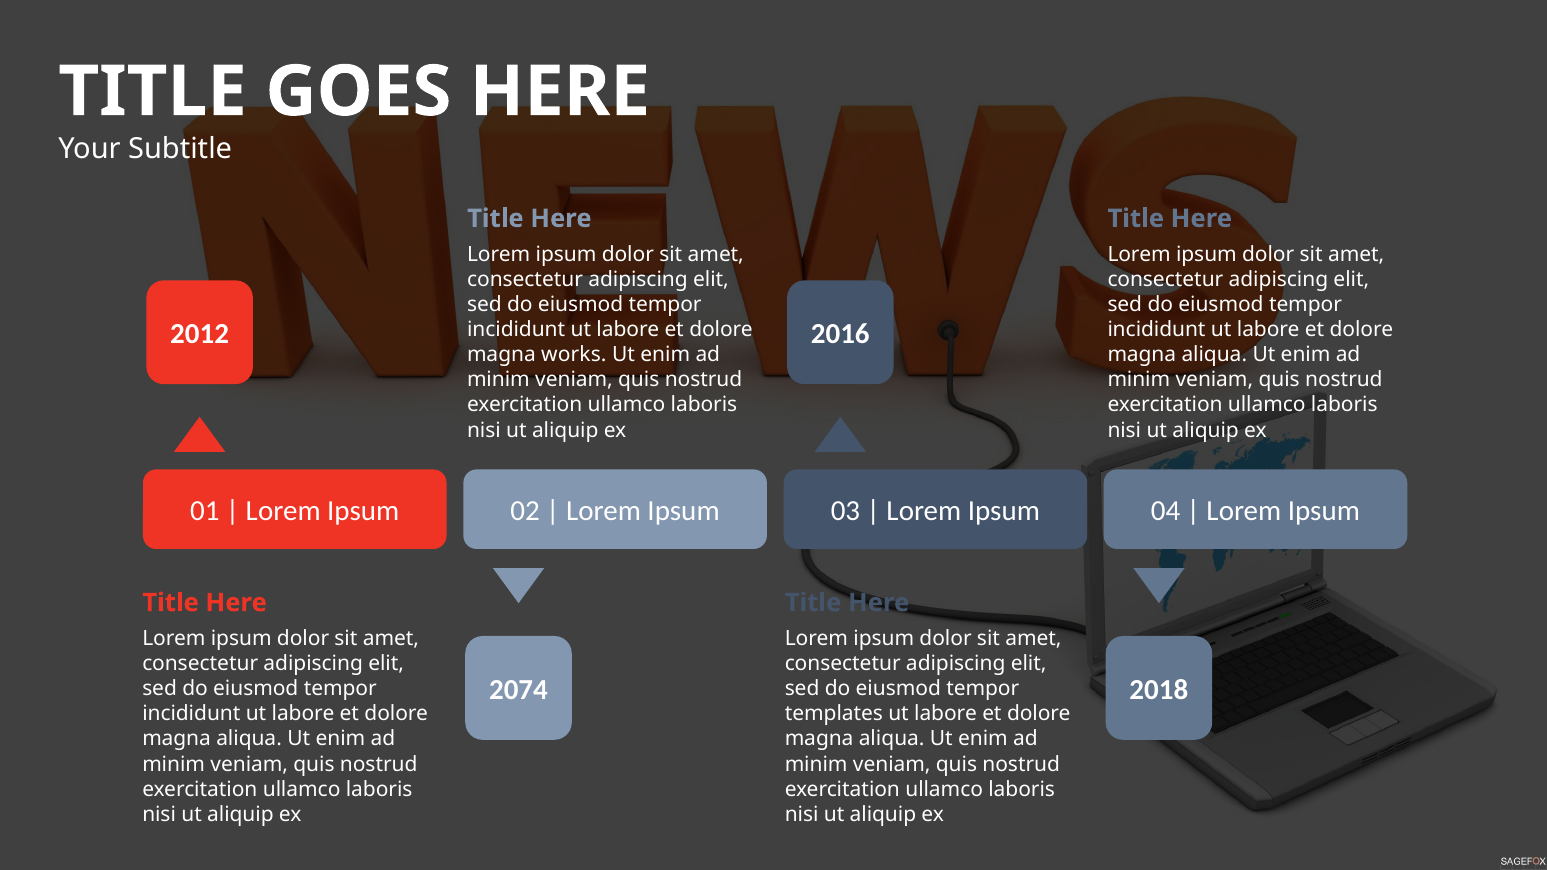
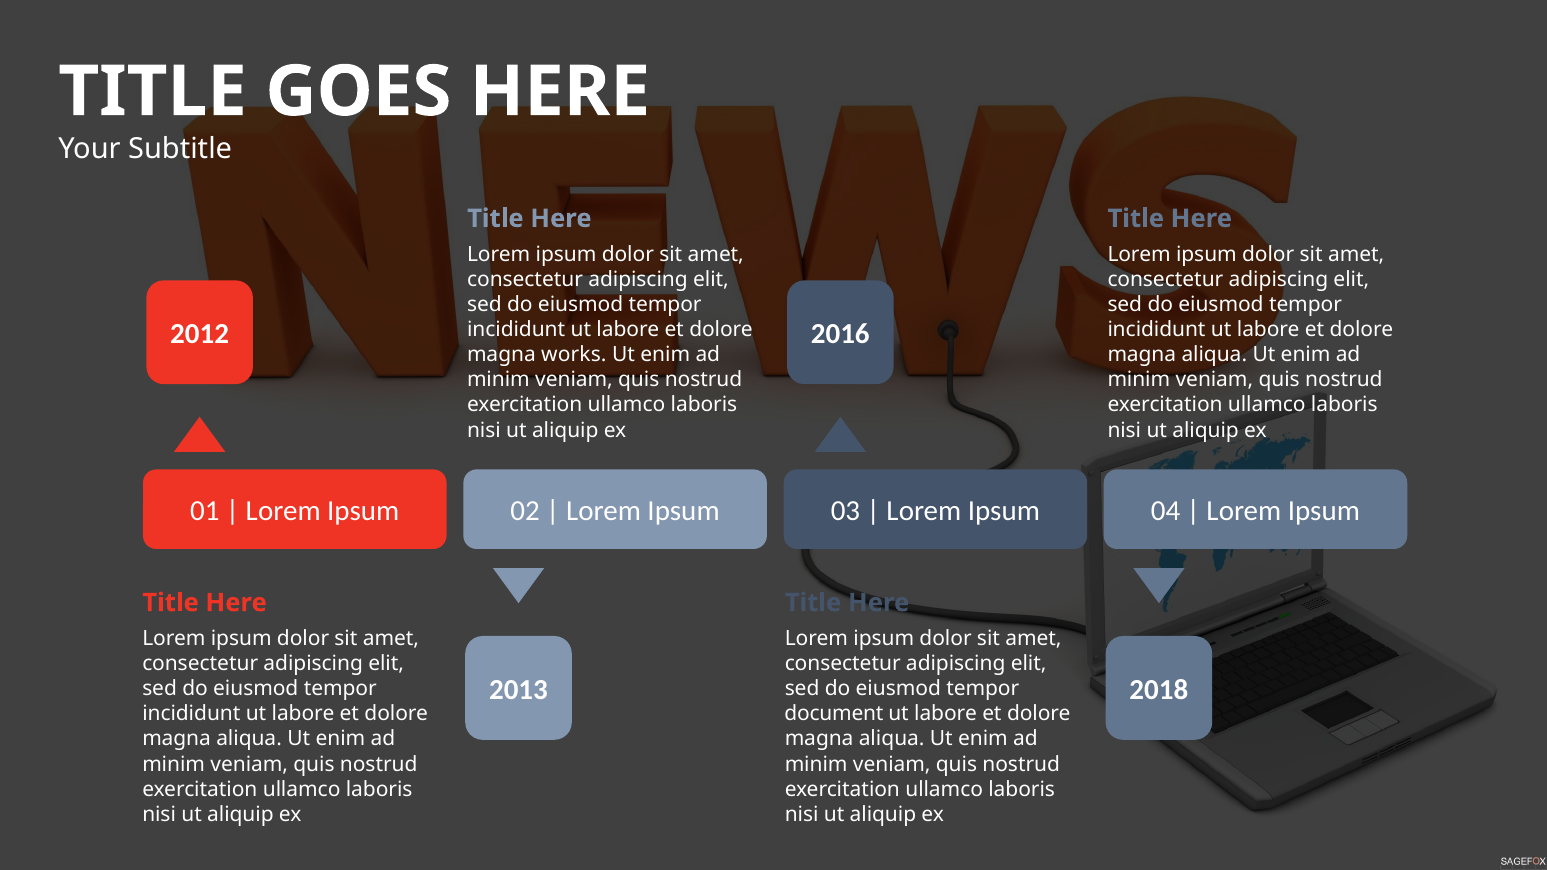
2074: 2074 -> 2013 (518, 690)
templates: templates -> document (834, 714)
